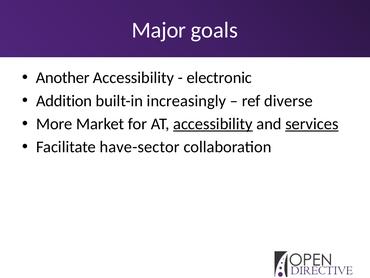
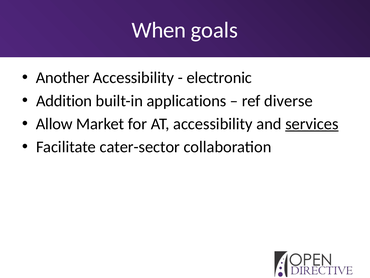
Major: Major -> When (159, 30)
increasingly: increasingly -> applications (186, 101)
More: More -> Allow (54, 124)
accessibility underline: present -> none (213, 124)
have-sector: have-sector -> cater-sector (140, 147)
